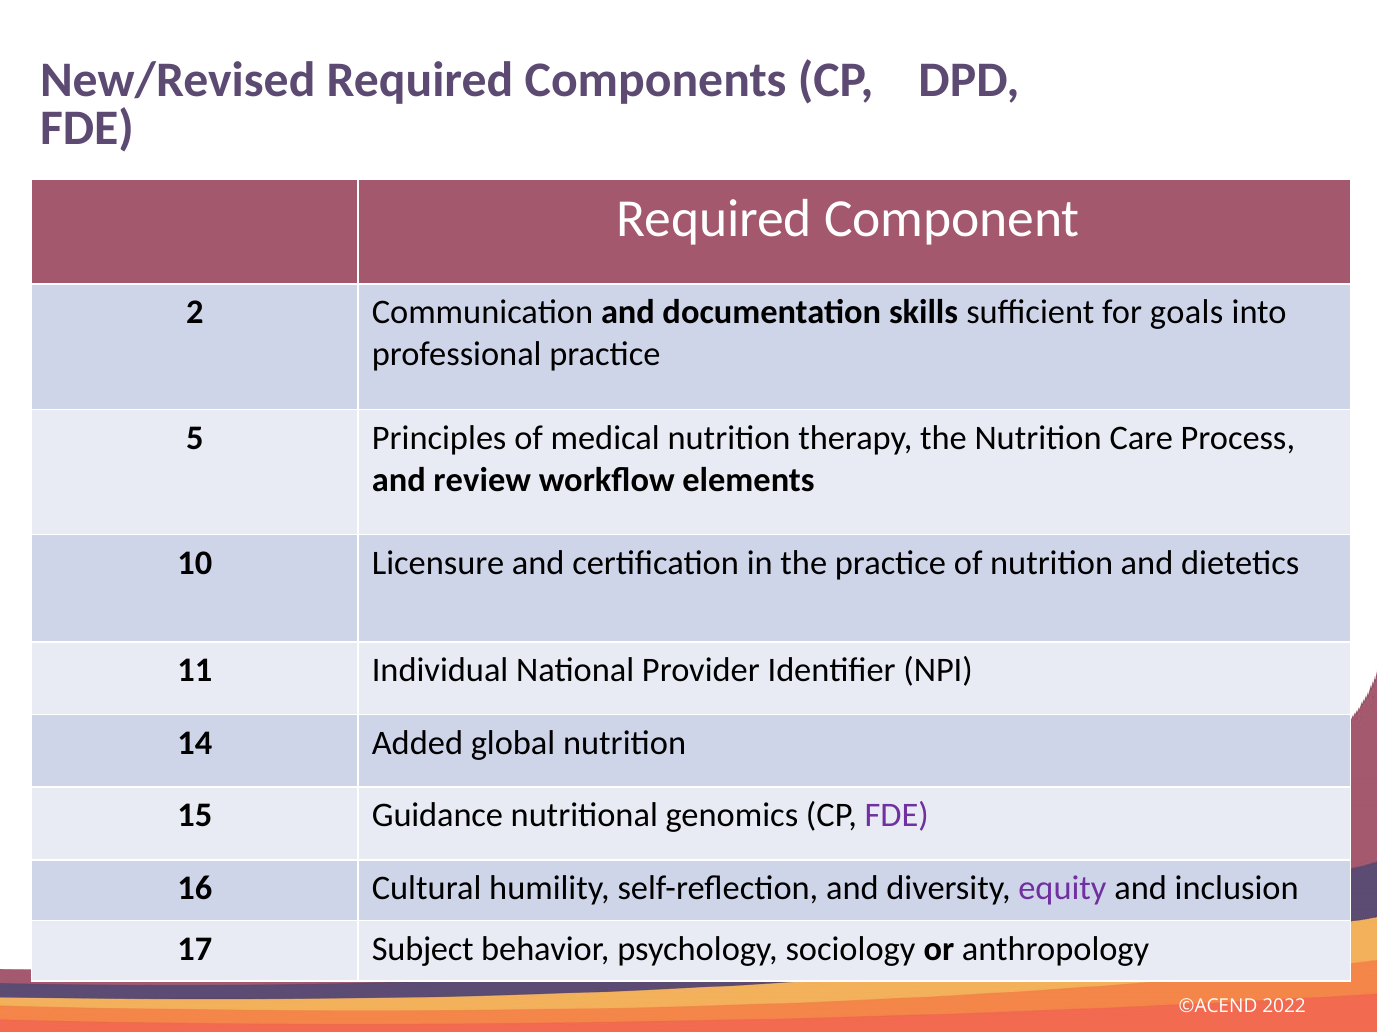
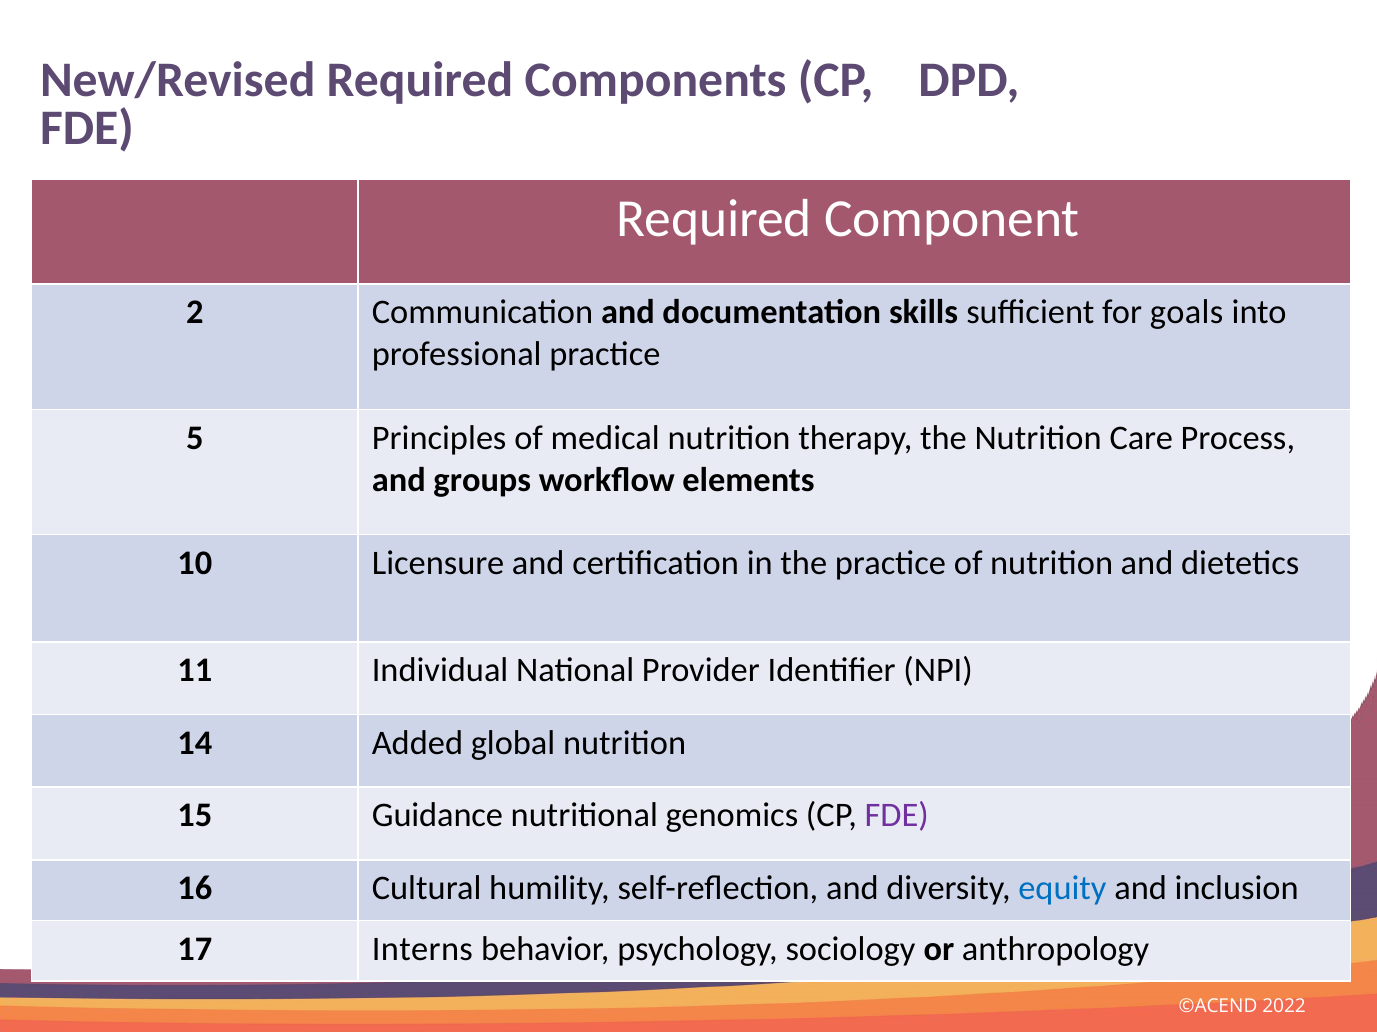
review: review -> groups (482, 480)
equity colour: purple -> blue (1062, 889)
Subject: Subject -> Interns (422, 950)
